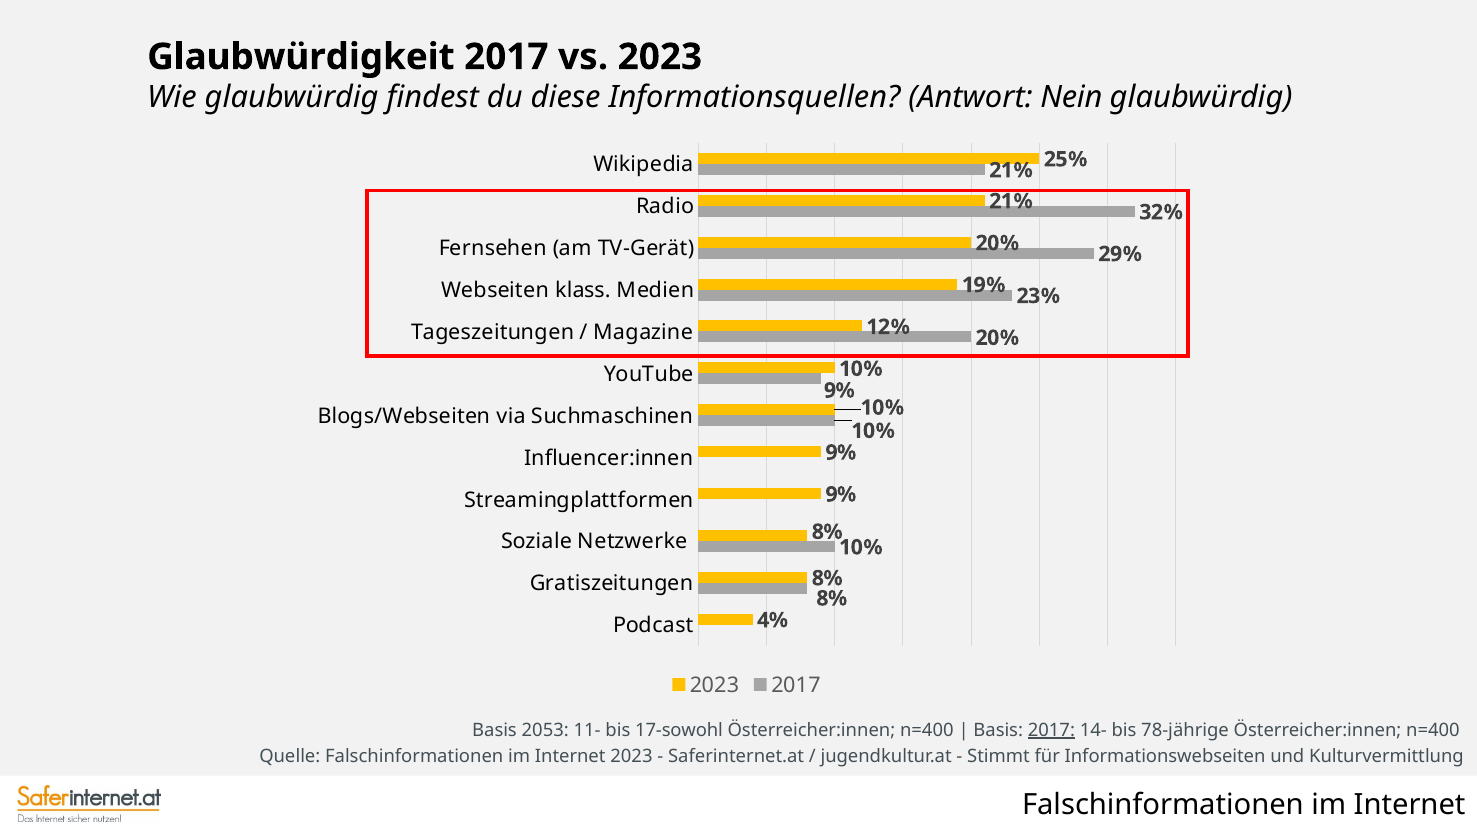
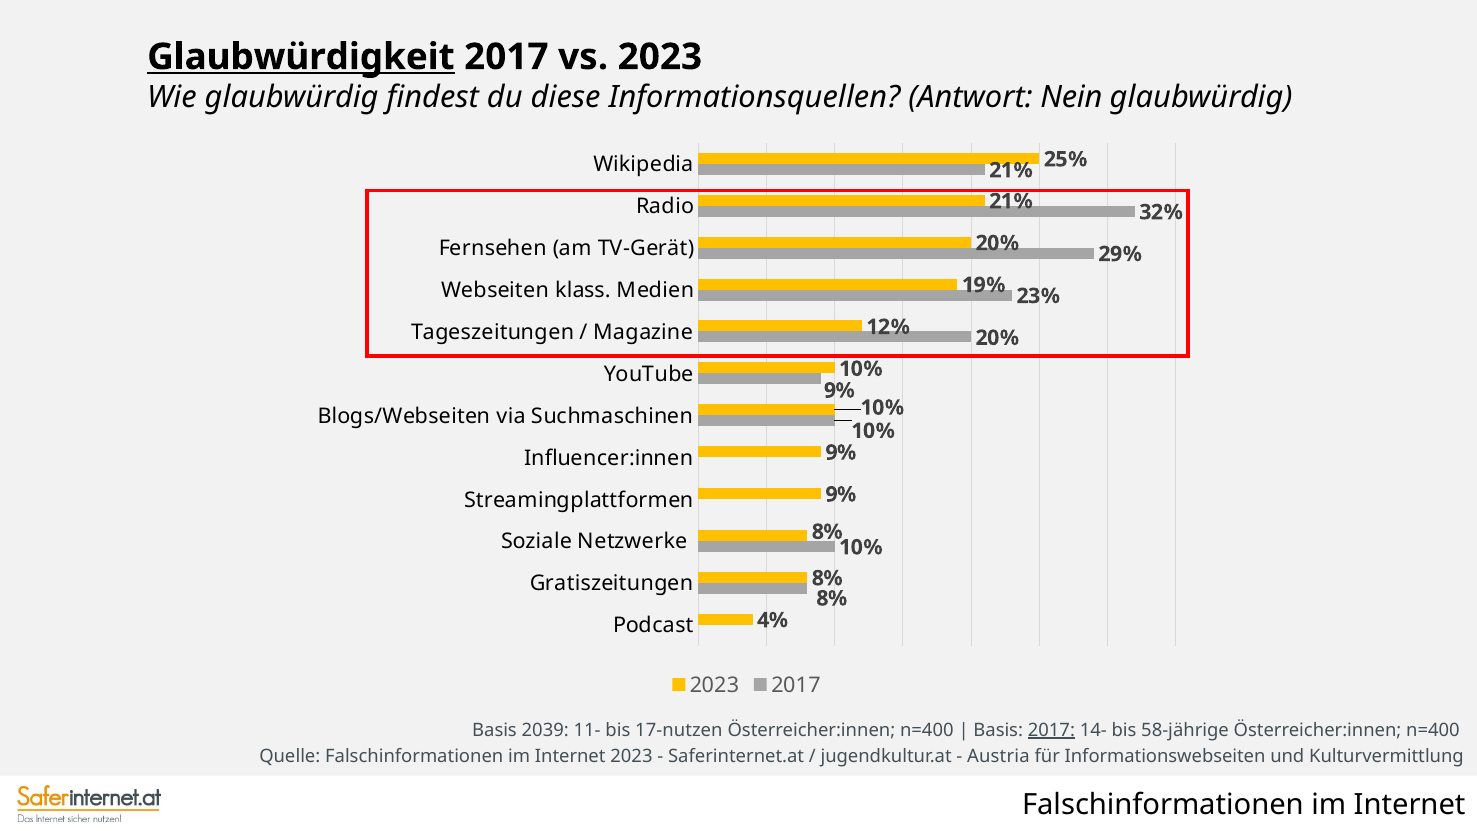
Glaubwürdigkeit underline: none -> present (301, 57)
2053: 2053 -> 2039 (545, 730)
17-sowohl: 17-sowohl -> 17-nutzen (679, 730)
78-jährige: 78-jährige -> 58-jährige (1185, 730)
Stimmt: Stimmt -> Austria (998, 756)
